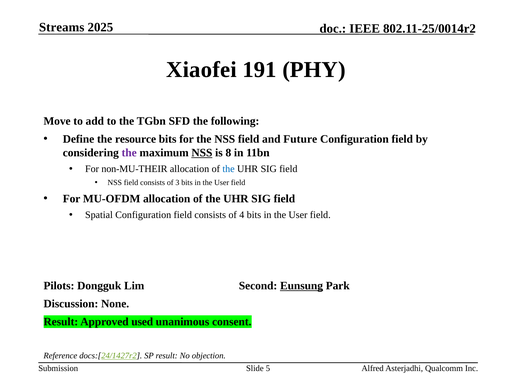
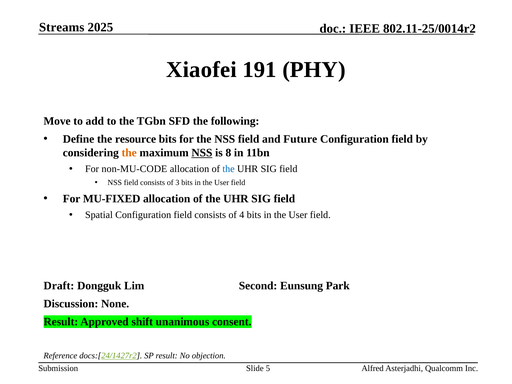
the colour: purple -> orange (129, 153)
non-MU-THEIR: non-MU-THEIR -> non-MU-CODE (134, 169)
MU-OFDM: MU-OFDM -> MU-FIXED (112, 199)
Pilots: Pilots -> Draft (59, 286)
Eunsung underline: present -> none (302, 286)
used: used -> shift (142, 322)
